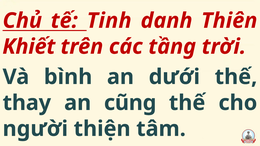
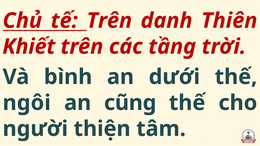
Tinh: Tinh -> Trên (109, 21)
thay: thay -> ngôi (27, 103)
